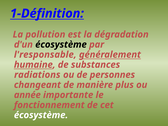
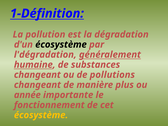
l'responsable: l'responsable -> l'dégradation (45, 55)
radiations: radiations -> changeant (37, 75)
personnes: personnes -> pollutions (112, 75)
écosystème colour: white -> yellow (41, 115)
